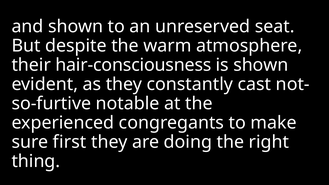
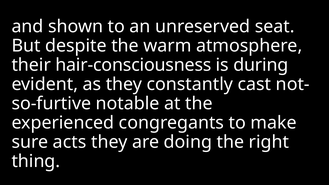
is shown: shown -> during (261, 65)
first: first -> acts (70, 142)
